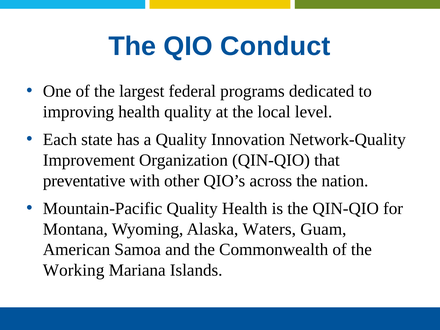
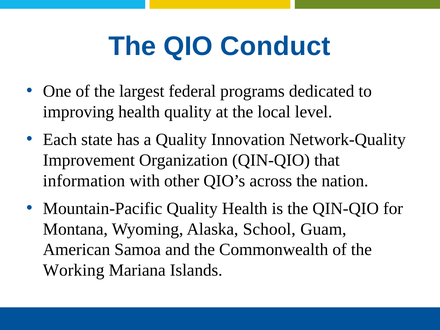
preventative: preventative -> information (84, 181)
Waters: Waters -> School (269, 229)
